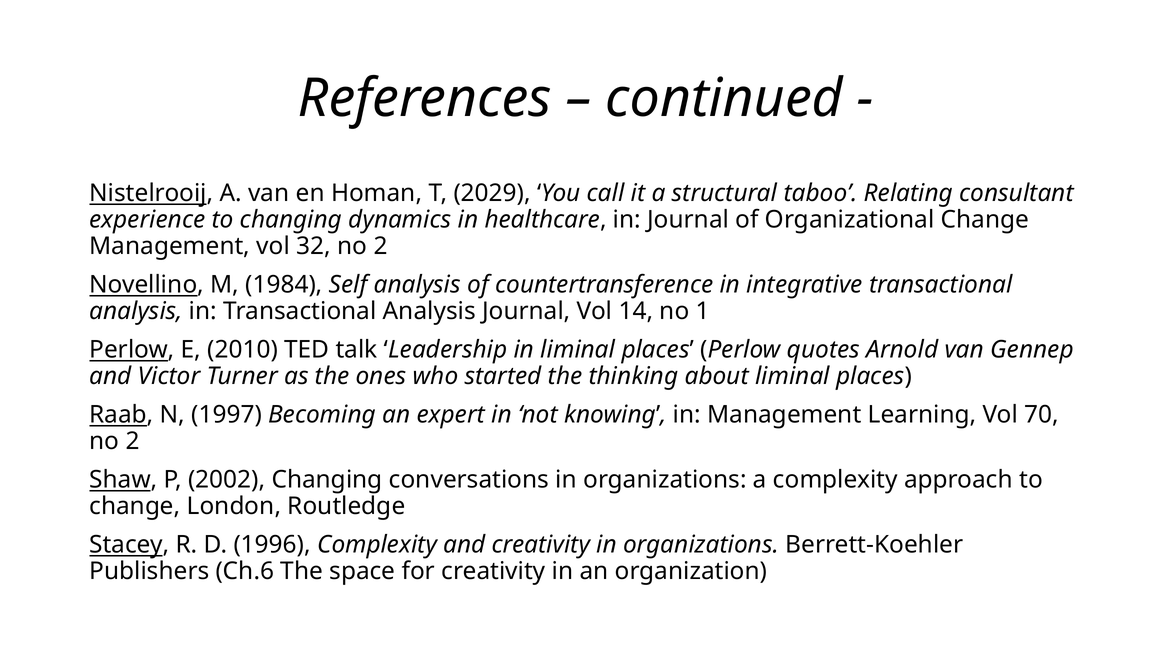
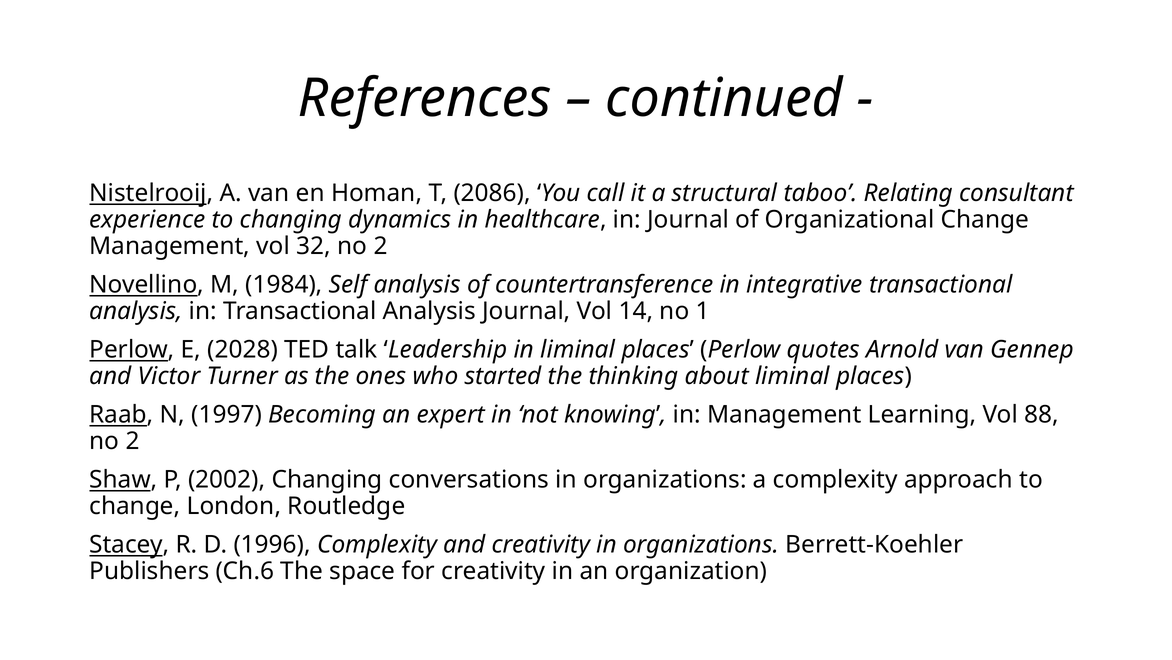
2029: 2029 -> 2086 (492, 193)
2010: 2010 -> 2028 (243, 349)
70: 70 -> 88 (1042, 414)
